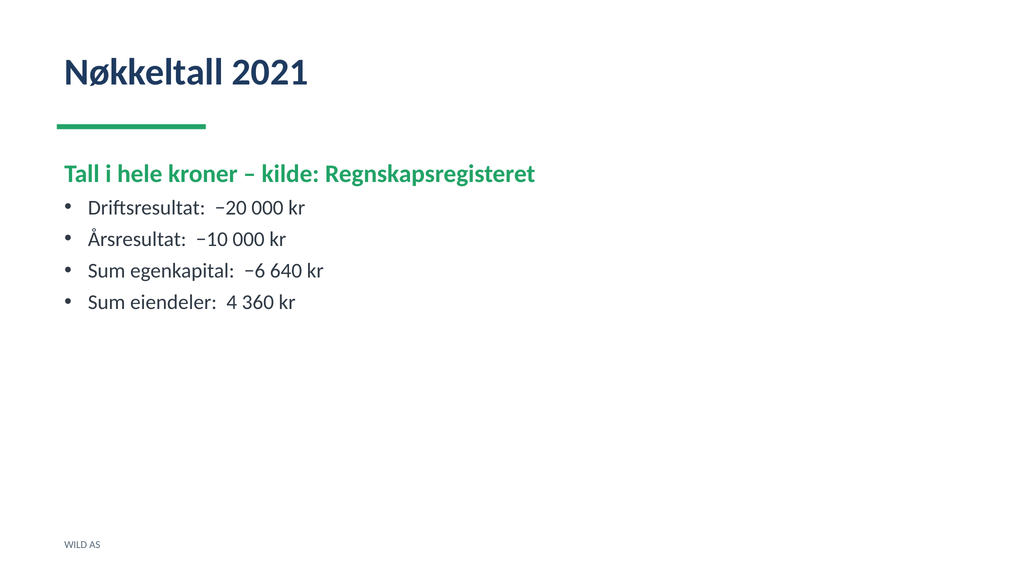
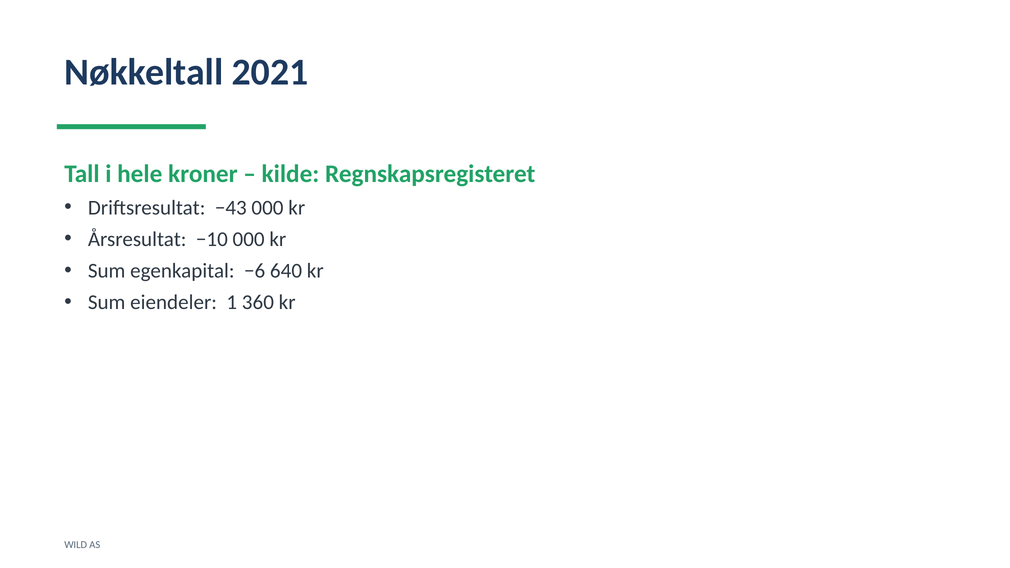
−20: −20 -> −43 (231, 208)
4: 4 -> 1 (232, 302)
